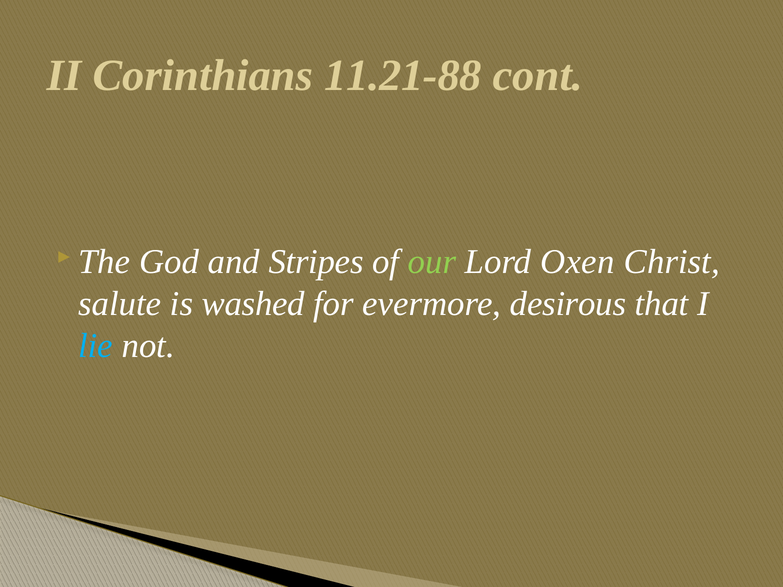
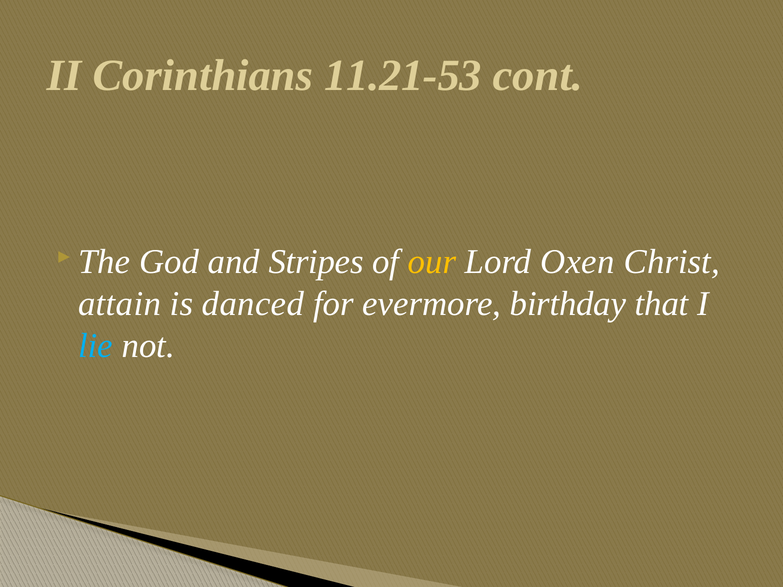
11.21-88: 11.21-88 -> 11.21-53 (403, 76)
our colour: light green -> yellow (432, 262)
salute: salute -> attain (120, 304)
washed: washed -> danced (253, 304)
desirous: desirous -> birthday (568, 304)
